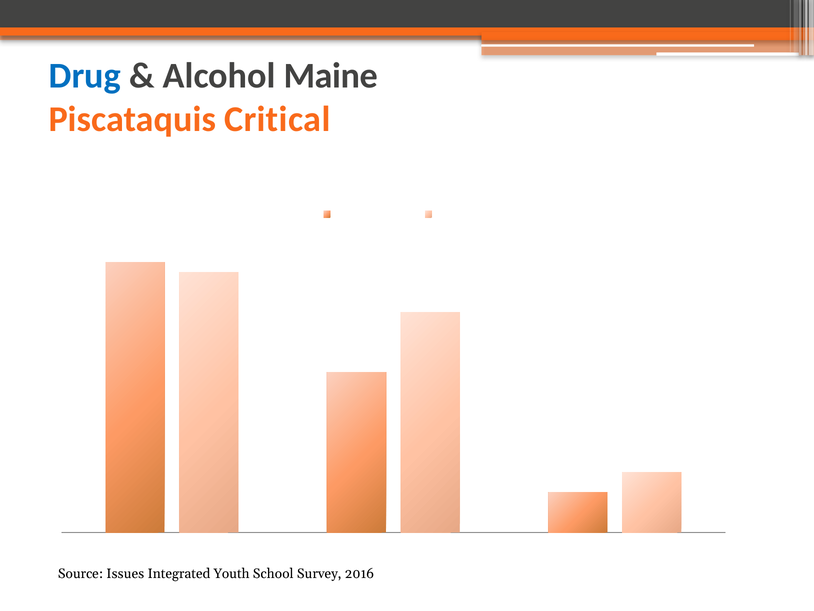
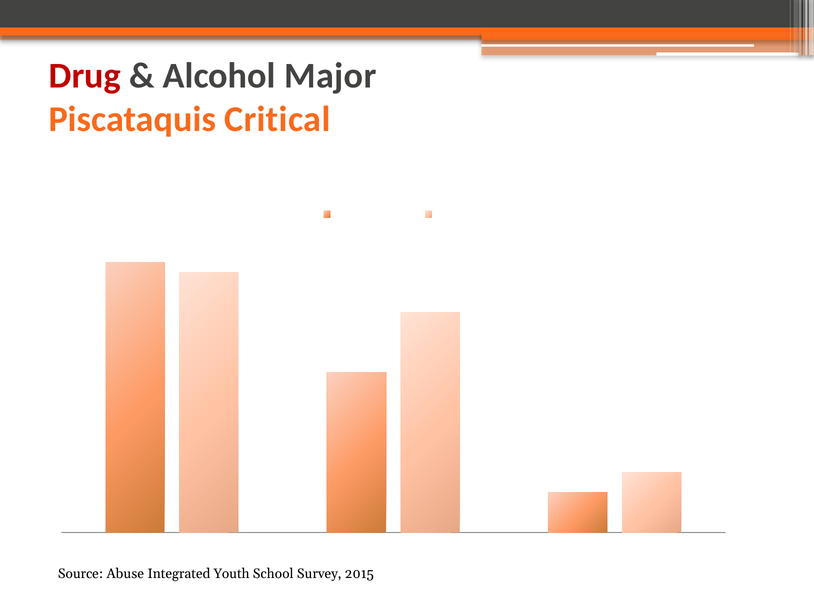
Drug colour: blue -> red (85, 76)
Alcohol Maine: Maine -> Major (330, 76)
Issues: Issues -> Abuse (125, 573)
2016: 2016 -> 2015 (359, 573)
